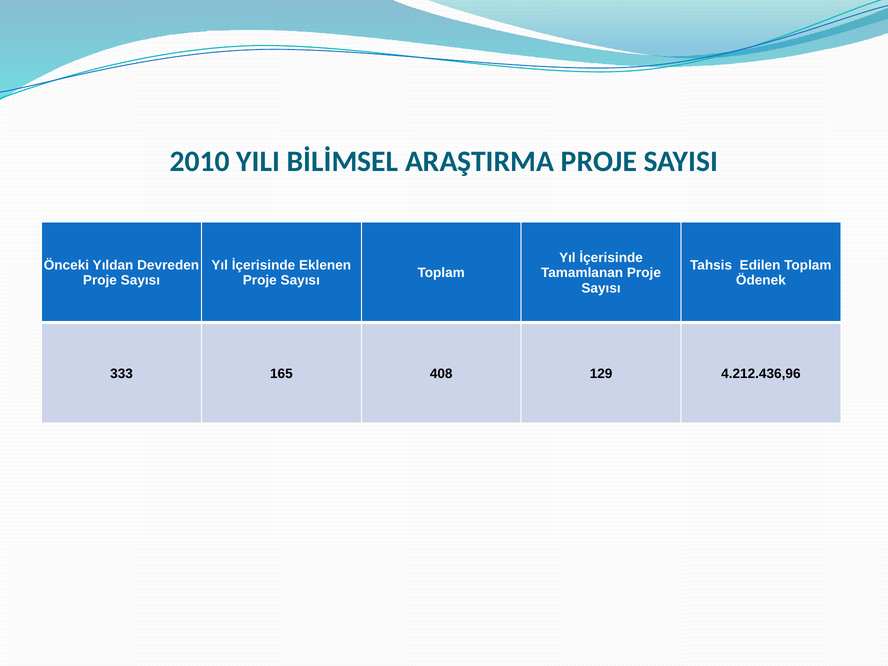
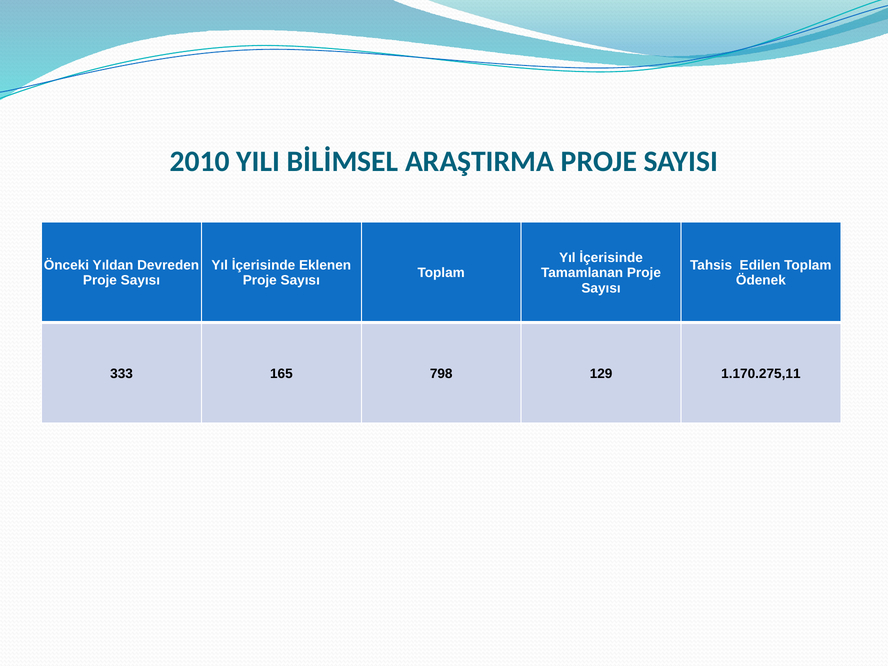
408: 408 -> 798 (441, 374)
4.212.436,96: 4.212.436,96 -> 1.170.275,11 (761, 374)
